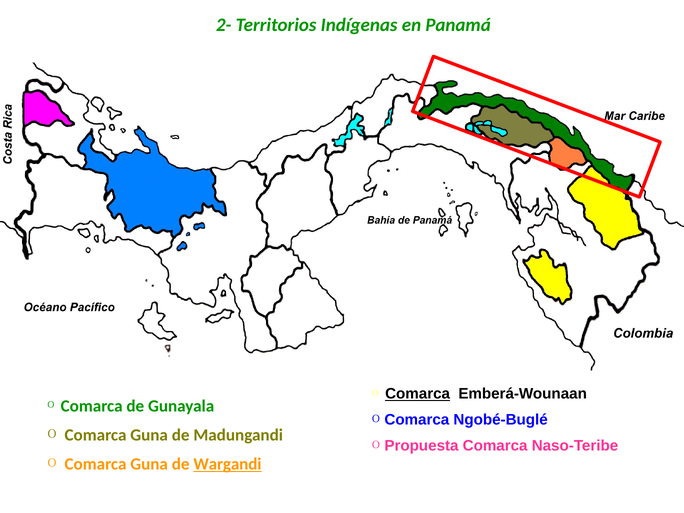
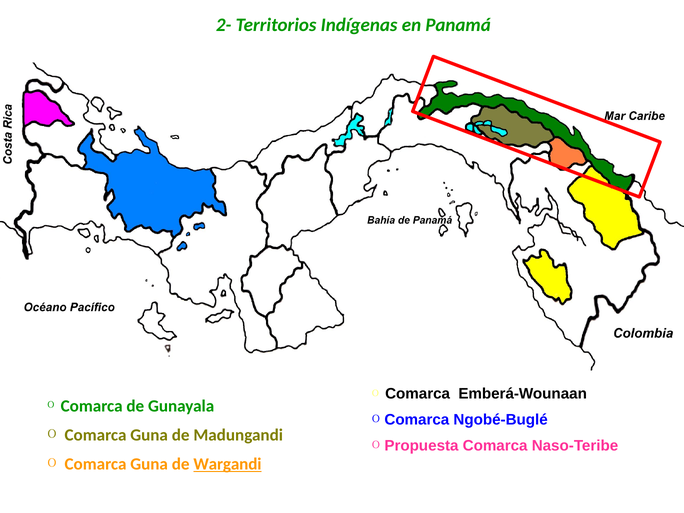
Comarca underline: present -> none (418, 394)
